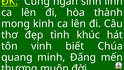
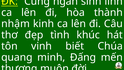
mong: mong -> nhậm (16, 24)
